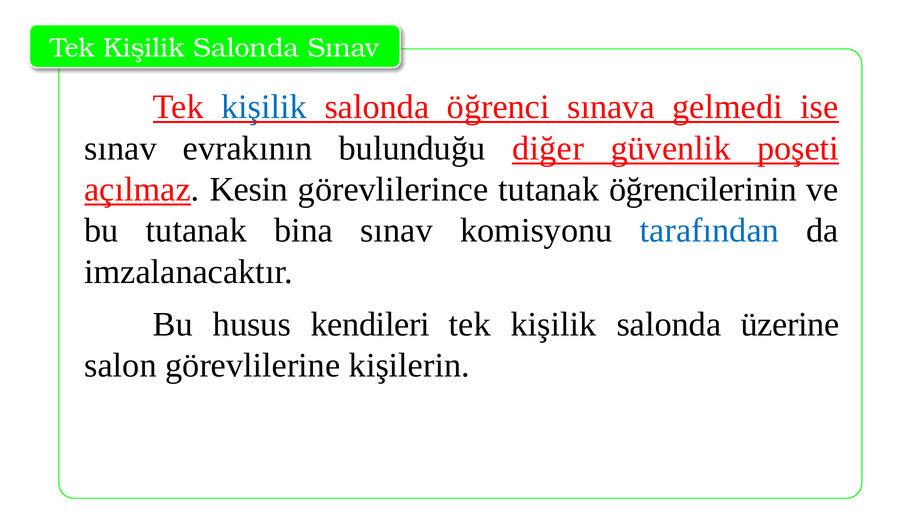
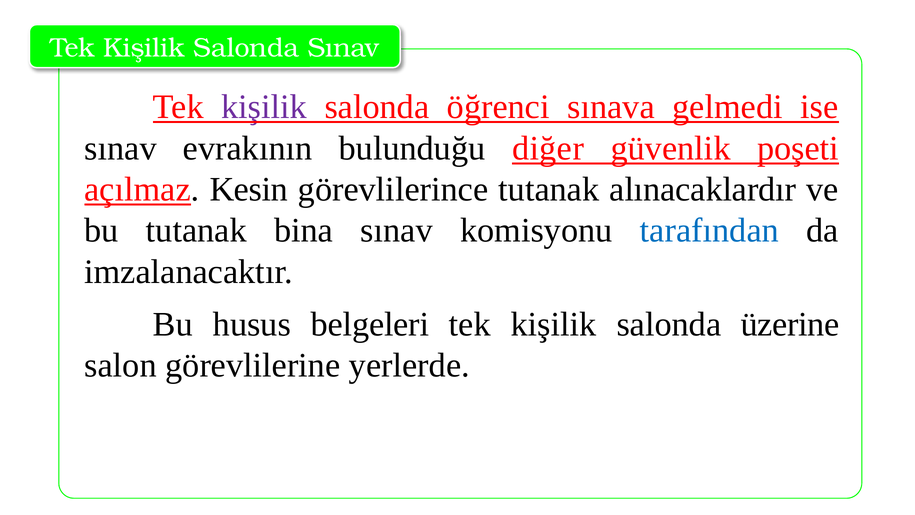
kişilik colour: blue -> purple (264, 107)
öğrencilerinin: öğrencilerinin -> alınacaklardır (703, 189)
kendileri: kendileri -> belgeleri (370, 324)
kişilerin: kişilerin -> yerlerde (409, 365)
